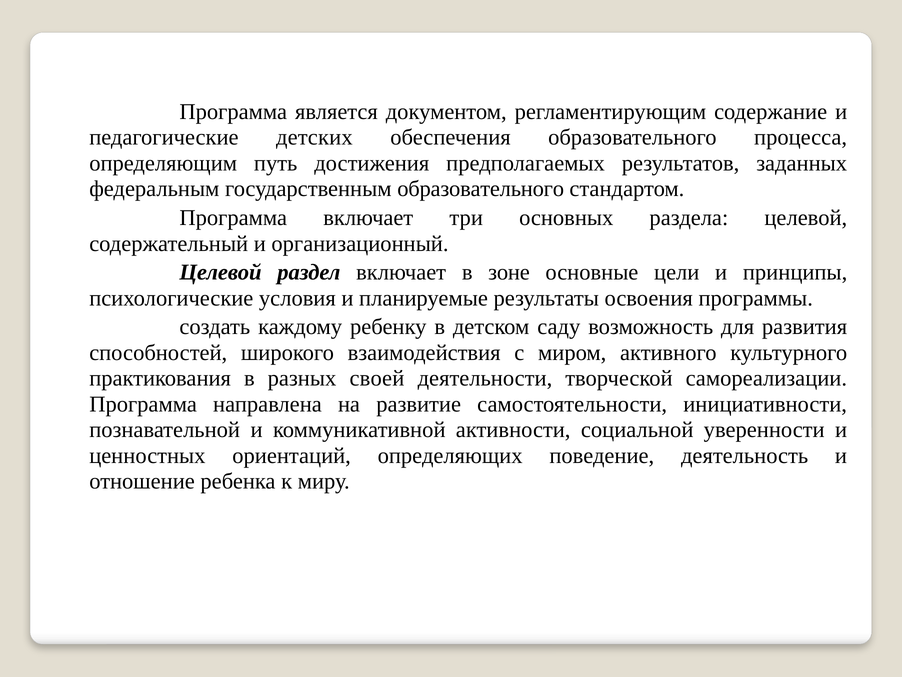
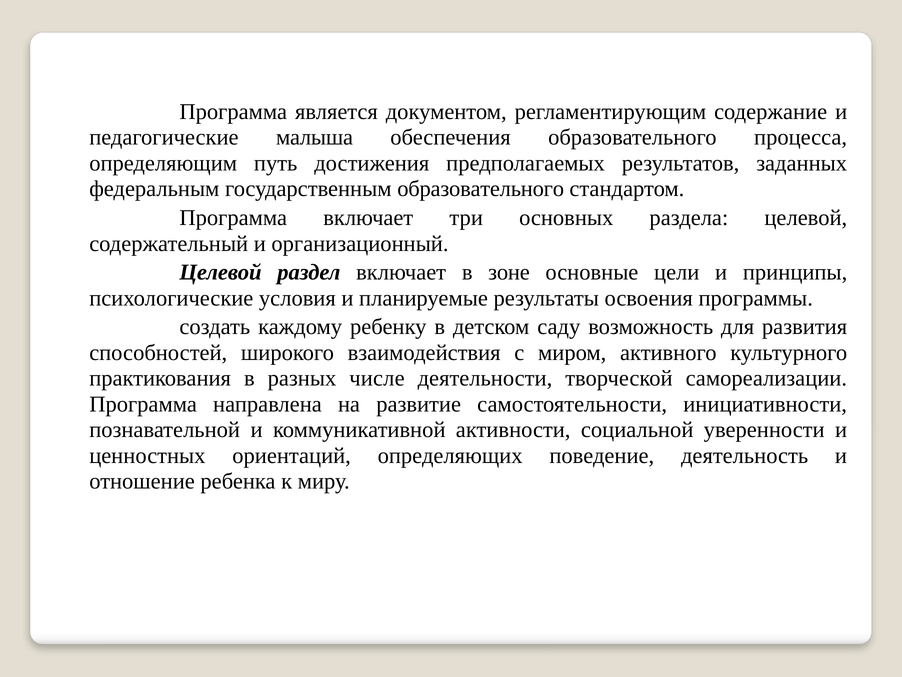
детских: детских -> малыша (315, 137)
своей: своей -> числе (377, 378)
